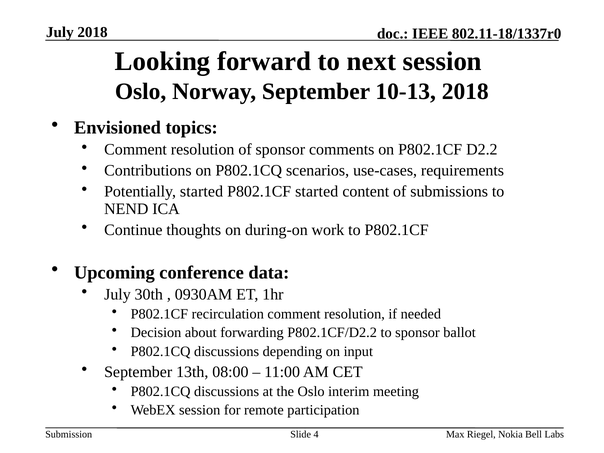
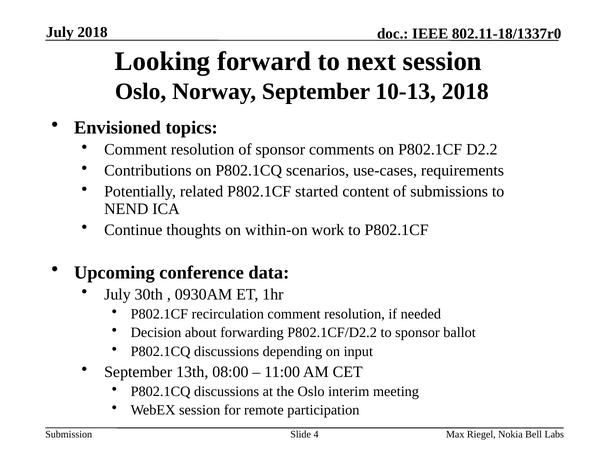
Potentially started: started -> related (202, 192)
during-on: during-on -> within-on (276, 230)
